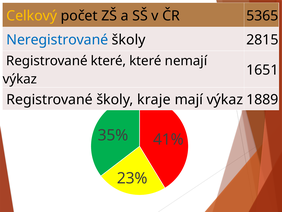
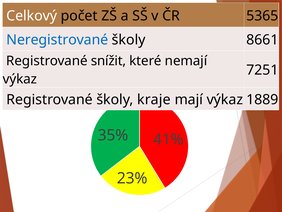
Celkový colour: yellow -> white (32, 16)
2815: 2815 -> 8661 (262, 40)
Registrované které: které -> snížit (108, 61)
1651: 1651 -> 7251 (262, 70)
